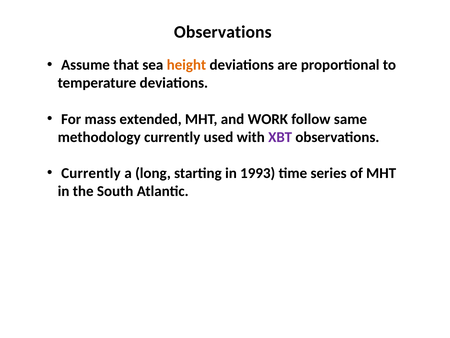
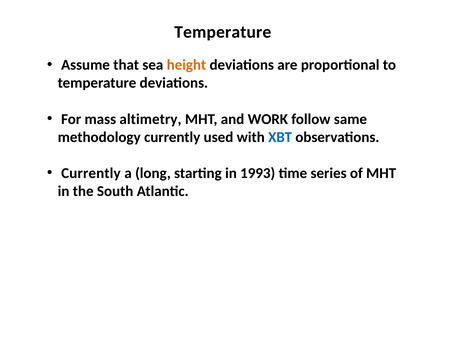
Observations: Observations -> Temperature (223, 32)
extended: extended -> altimetry (150, 119)
XBT colour: purple -> blue (280, 137)
